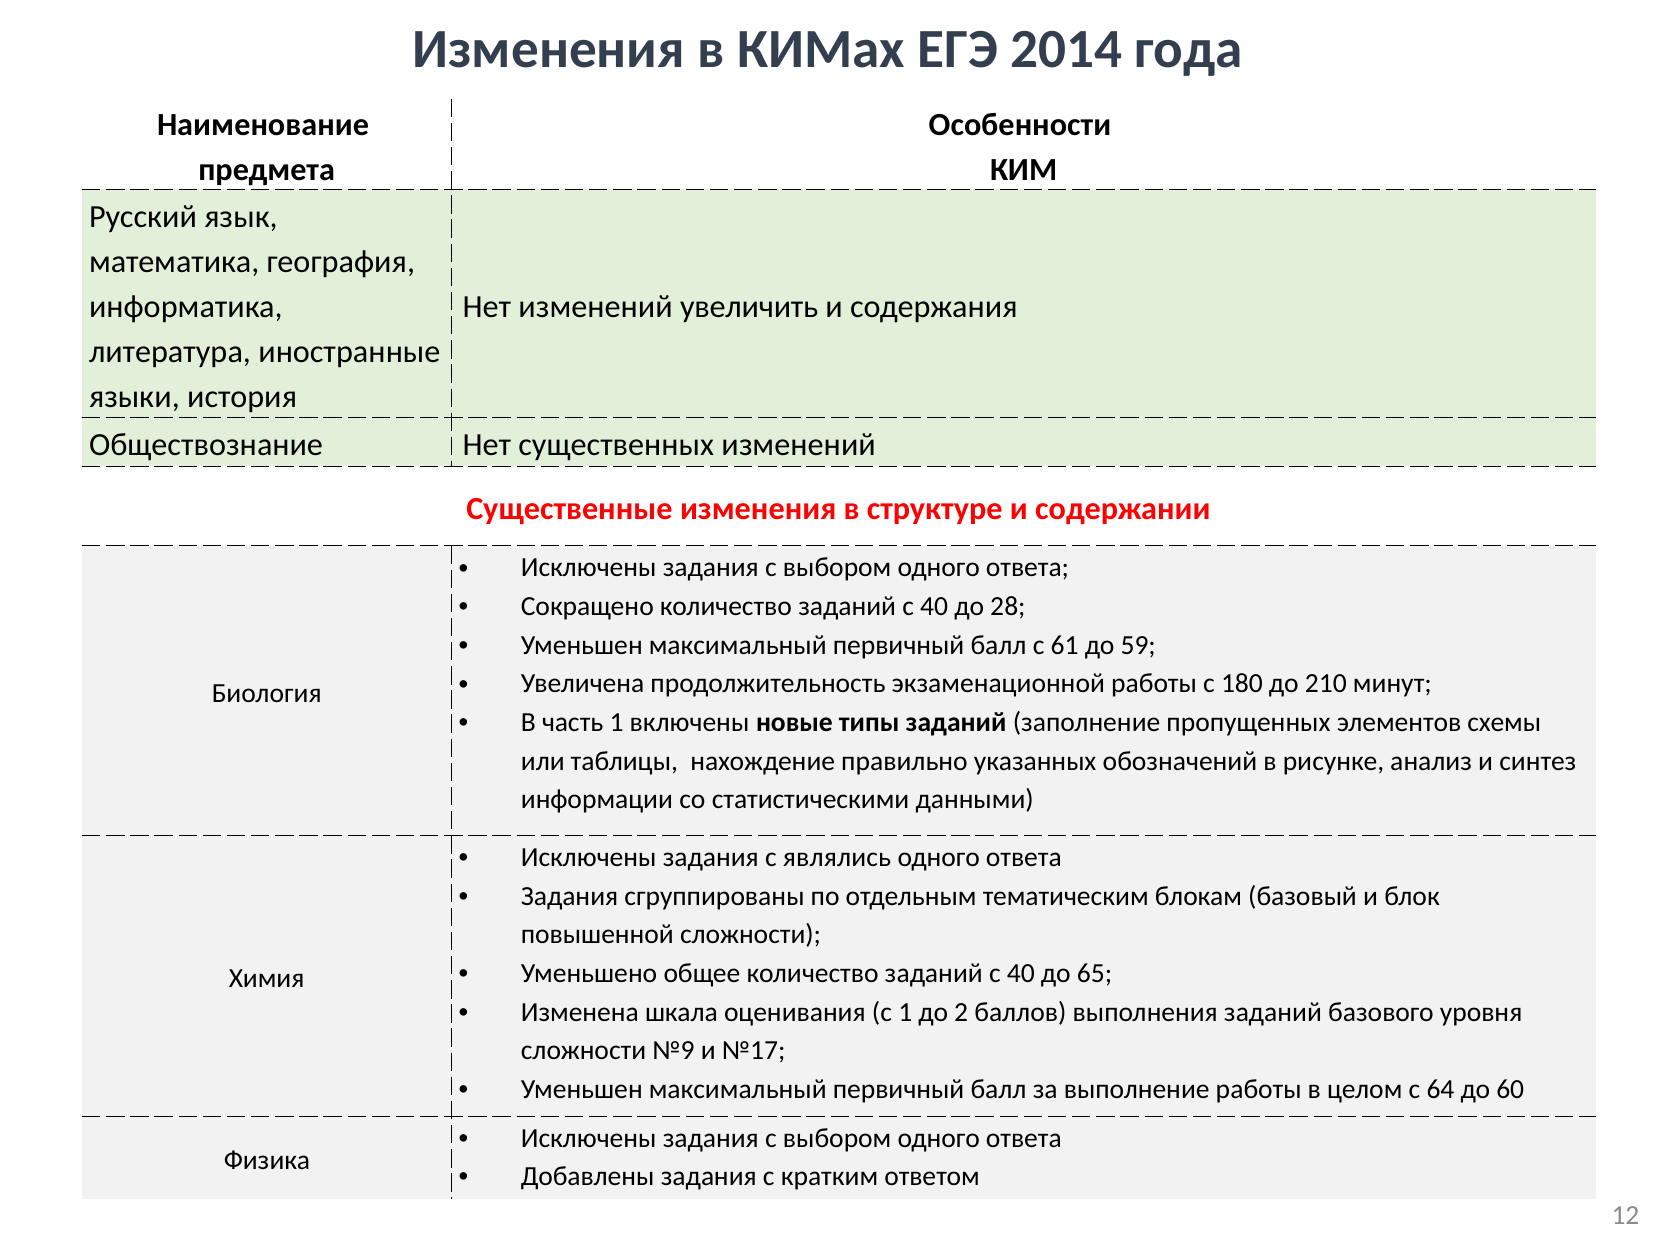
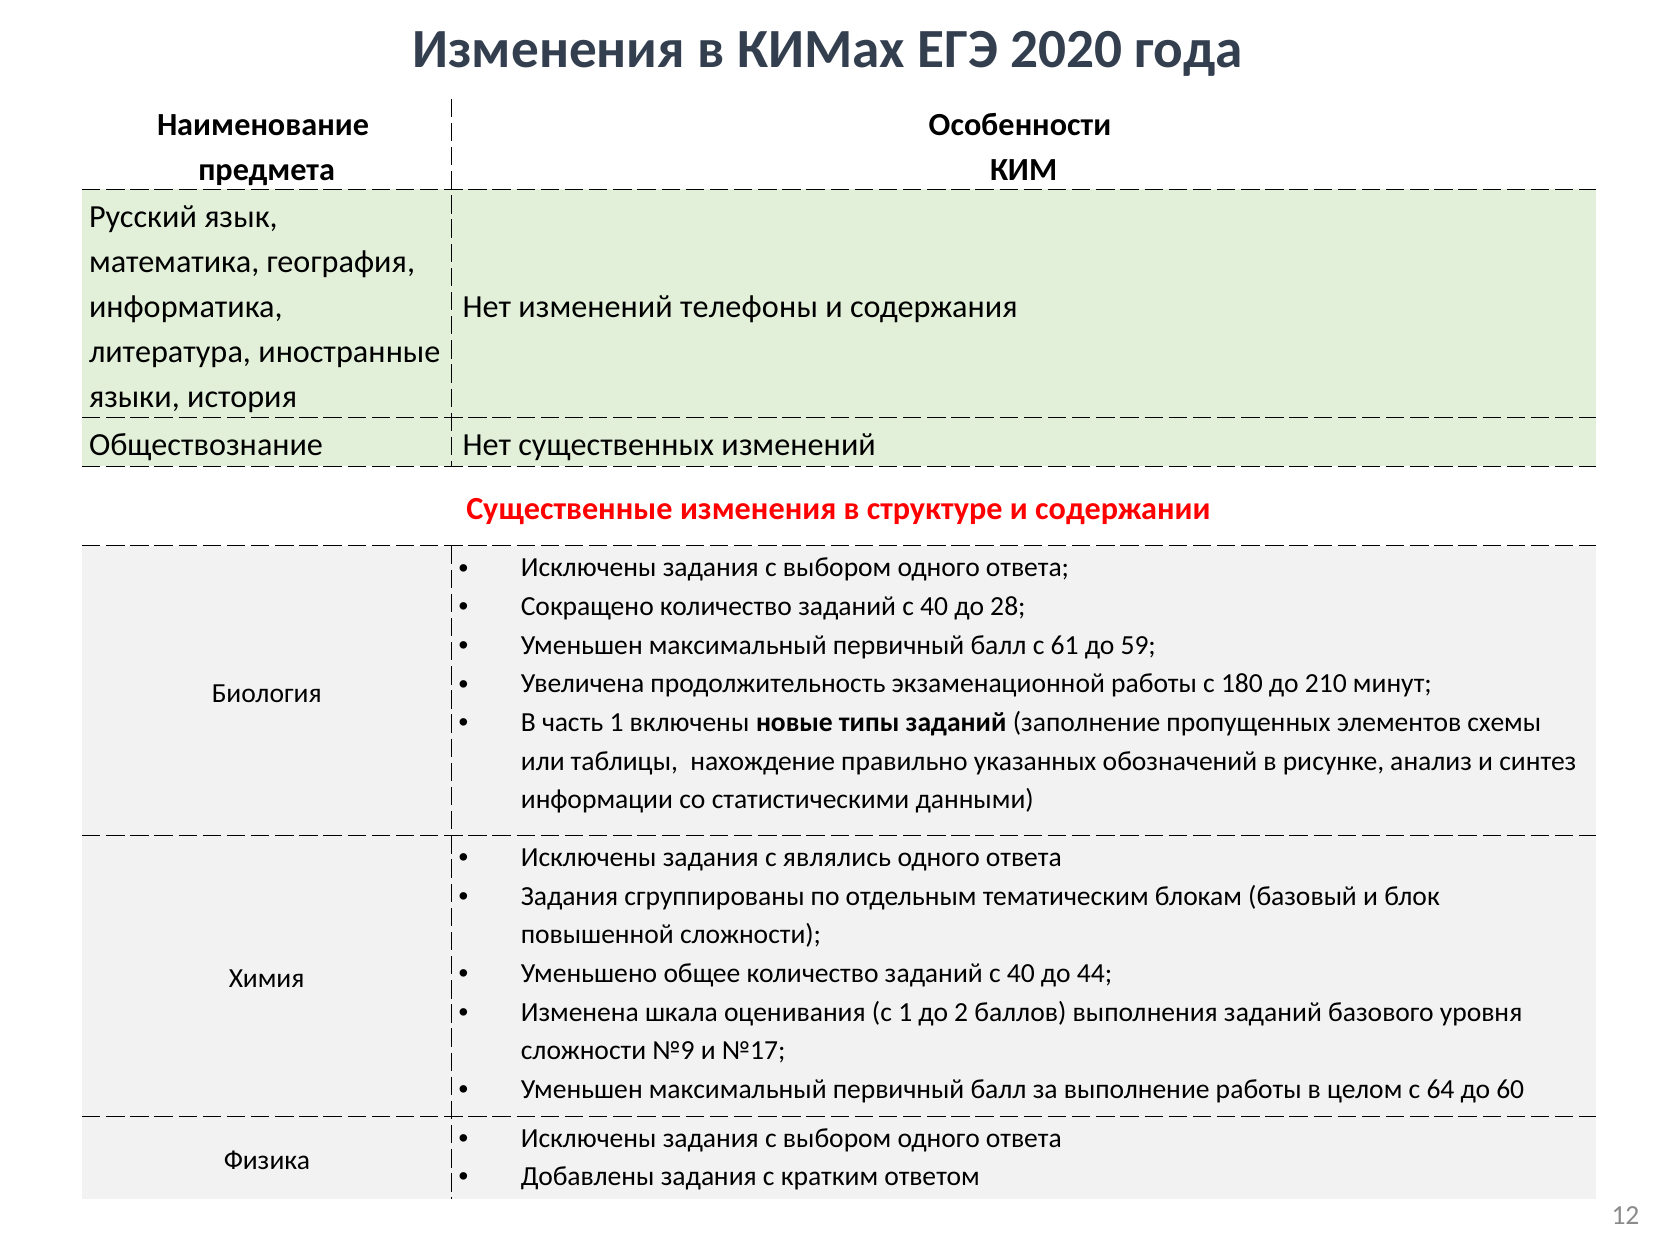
2014: 2014 -> 2020 (1066, 50)
увеличить: увеличить -> телефоны (749, 307)
65: 65 -> 44 (1095, 973)
